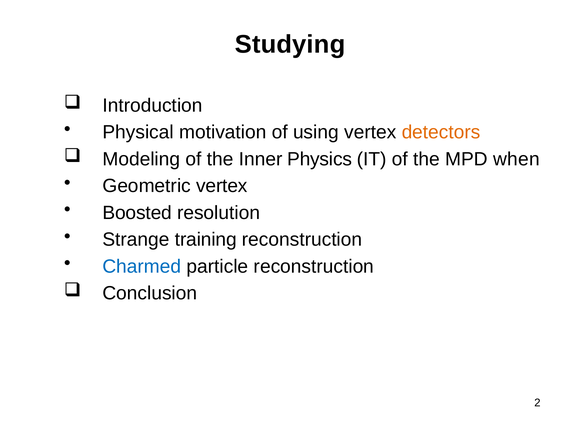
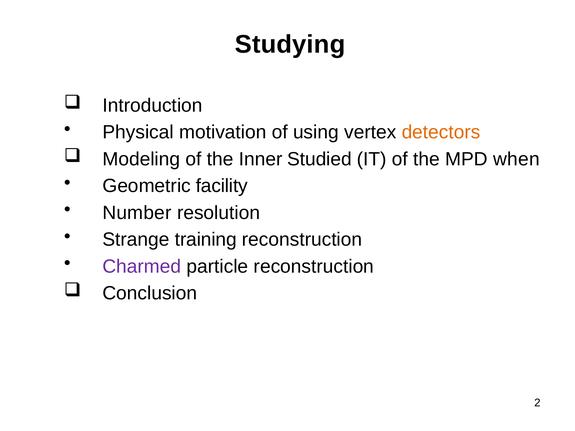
Physics: Physics -> Studied (320, 159)
Geometric vertex: vertex -> facility (222, 186)
Boosted: Boosted -> Number (137, 213)
Charmed colour: blue -> purple (142, 267)
